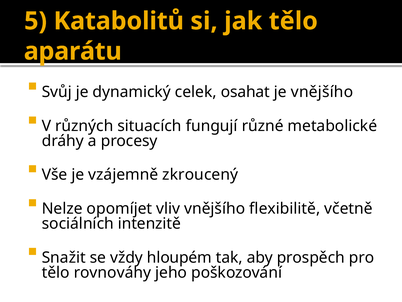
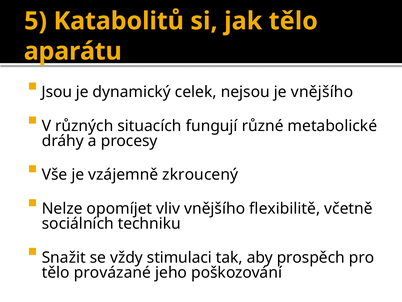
Svůj: Svůj -> Jsou (57, 92)
osahat: osahat -> nejsou (245, 92)
intenzitě: intenzitě -> techniku (149, 223)
hloupém: hloupém -> stimulaci (179, 257)
rovnováhy: rovnováhy -> provázané (112, 272)
